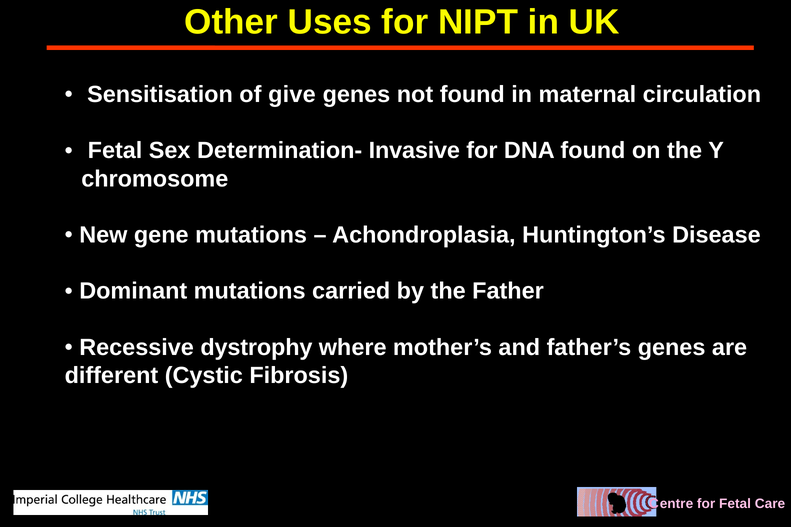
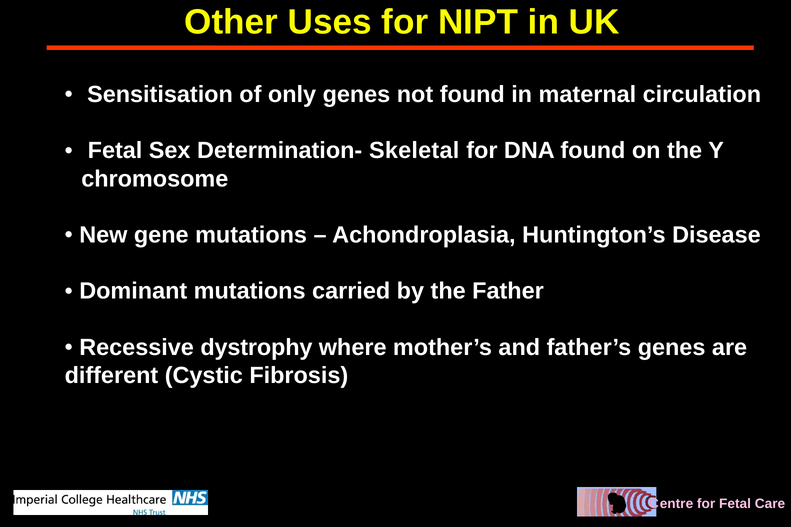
give: give -> only (292, 95)
Invasive: Invasive -> Skeletal (414, 151)
